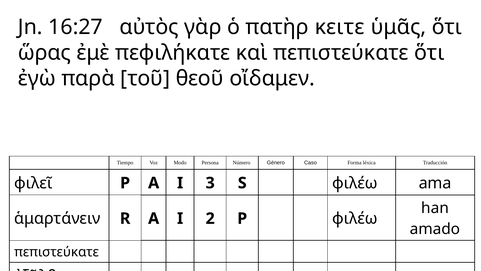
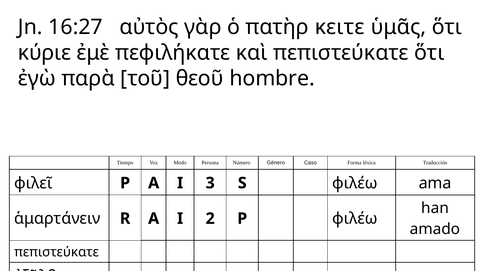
ὥρας: ὥρας -> κύριε (44, 53)
οἴδαμεν: οἴδαμεν -> hombre (272, 78)
